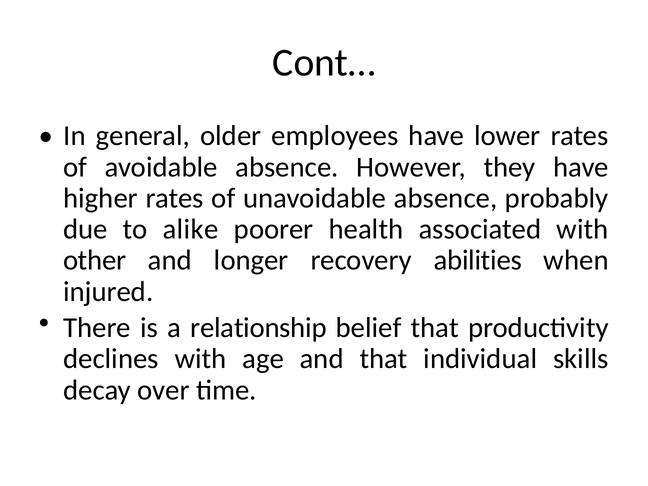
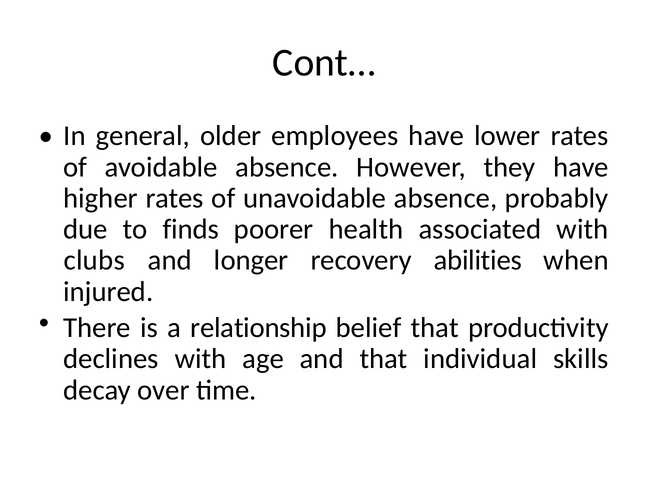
alike: alike -> finds (191, 229)
other: other -> clubs (94, 260)
